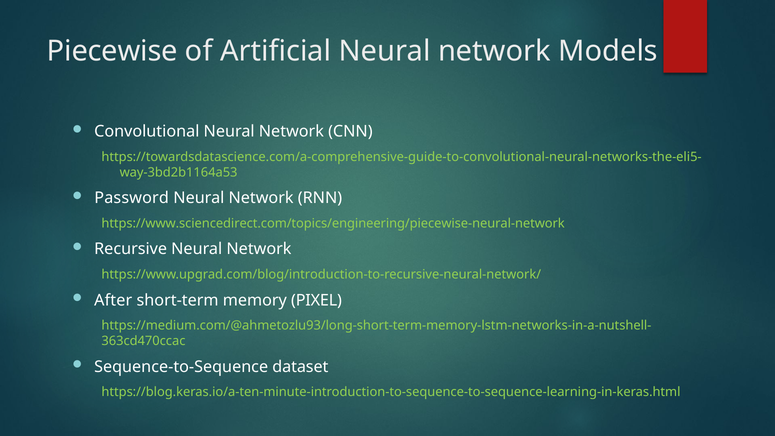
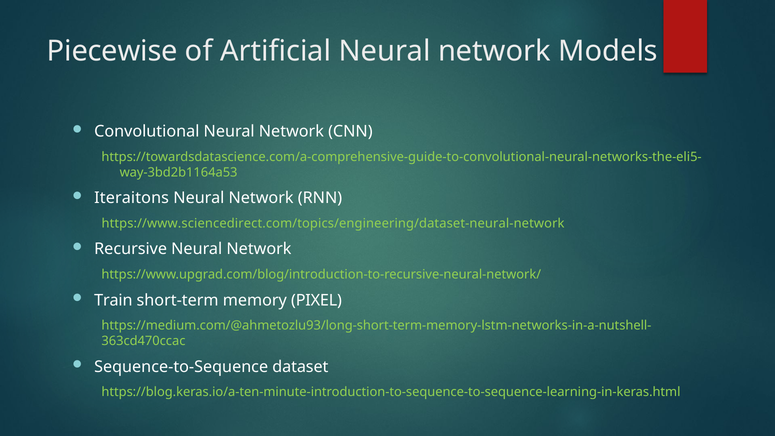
Password: Password -> Iteraitons (132, 198)
https://www.sciencedirect.com/topics/engineering/piecewise-neural-network: https://www.sciencedirect.com/topics/engineering/piecewise-neural-network -> https://www.sciencedirect.com/topics/engineering/dataset-neural-network (333, 223)
After: After -> Train (113, 300)
